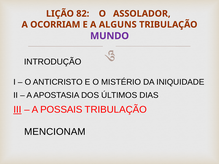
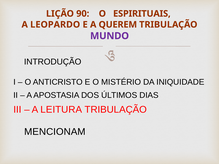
82: 82 -> 90 (83, 14)
ASSOLADOR: ASSOLADOR -> ESPIRITUAIS (142, 14)
OCORRIAM: OCORRIAM -> LEOPARDO (55, 25)
ALGUNS: ALGUNS -> QUEREM (118, 25)
III underline: present -> none (17, 110)
POSSAIS: POSSAIS -> LEITURA (61, 110)
